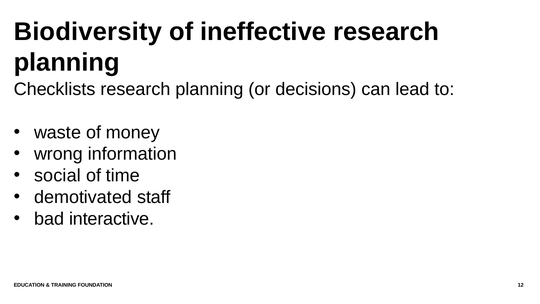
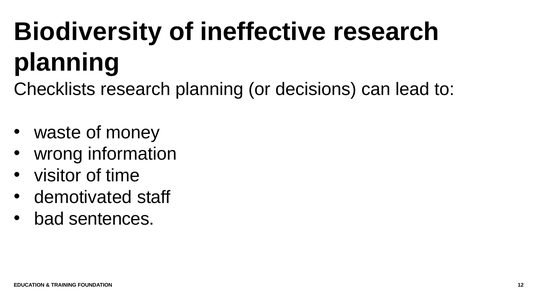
social: social -> visitor (58, 175)
interactive: interactive -> sentences (112, 219)
